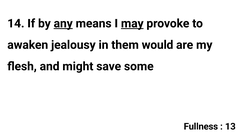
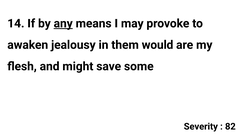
may underline: present -> none (132, 23)
Fullness: Fullness -> Severity (201, 126)
13: 13 -> 82 (230, 126)
